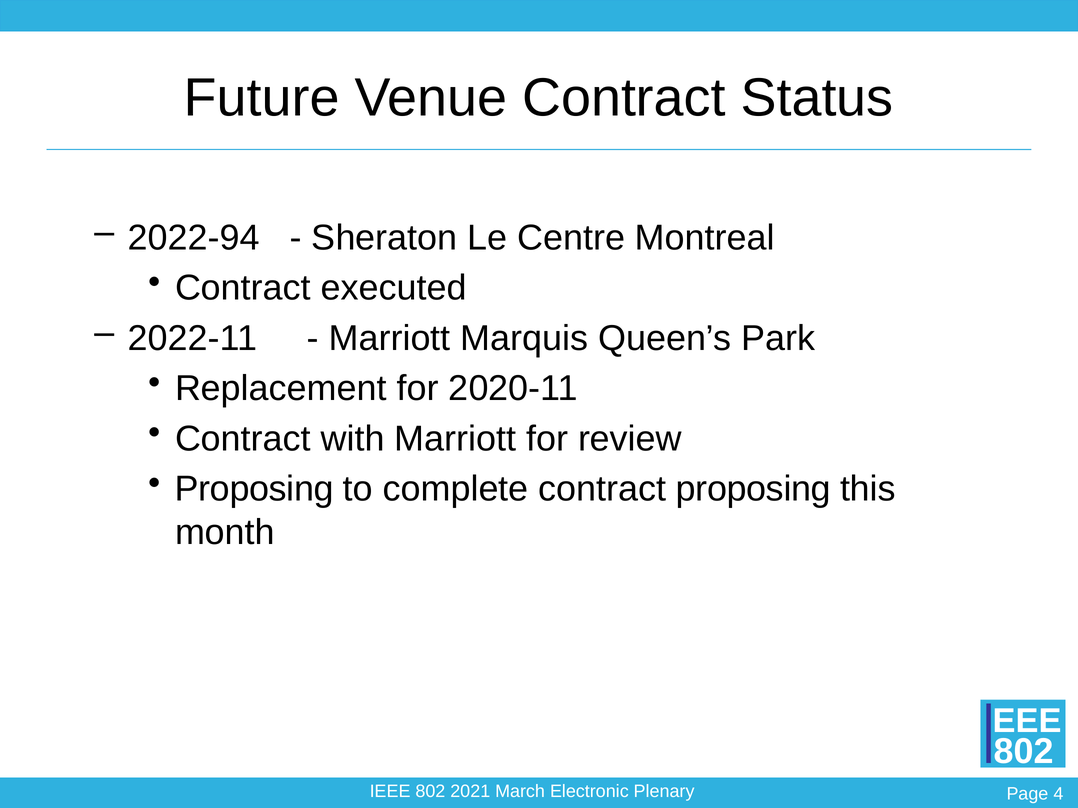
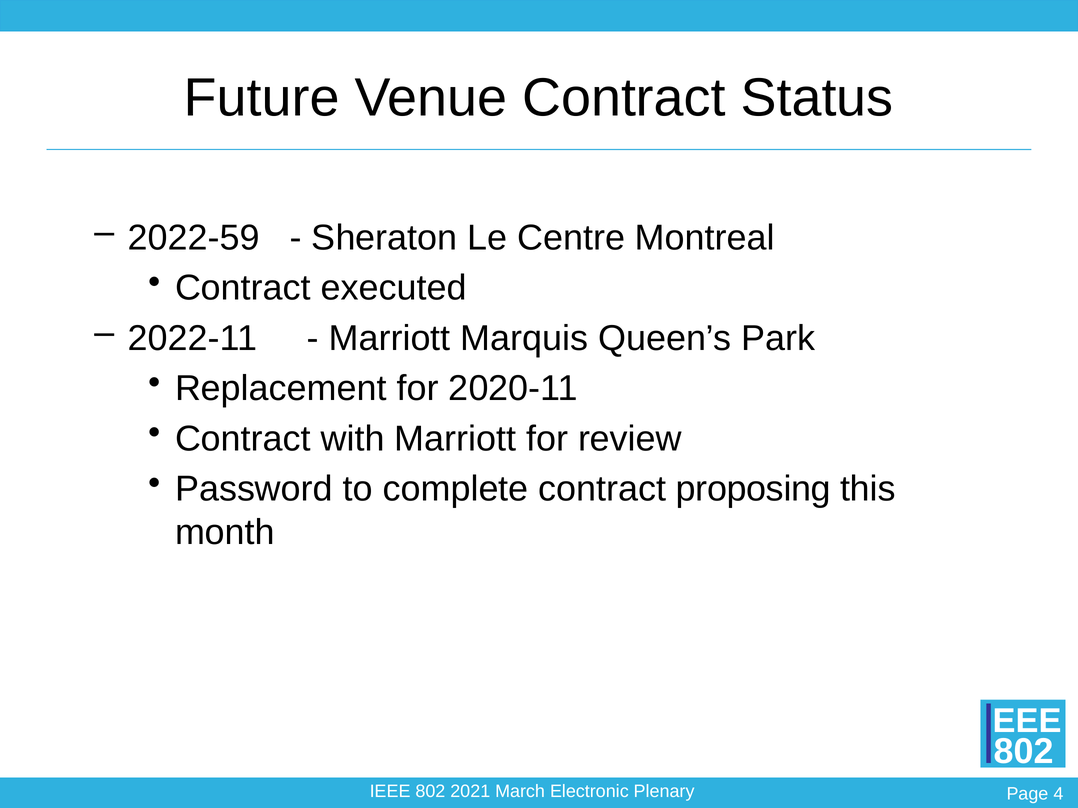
2022-94: 2022-94 -> 2022-59 (194, 238)
Proposing: Proposing -> Password (254, 489)
